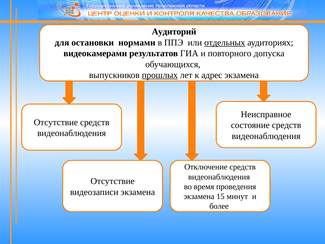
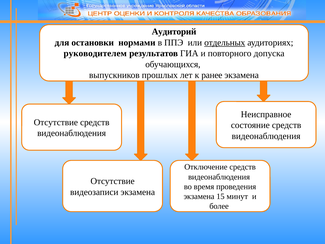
видеокамерами: видеокамерами -> руководителем (95, 53)
прошлых underline: present -> none (160, 75)
адрес: адрес -> ранее (212, 75)
